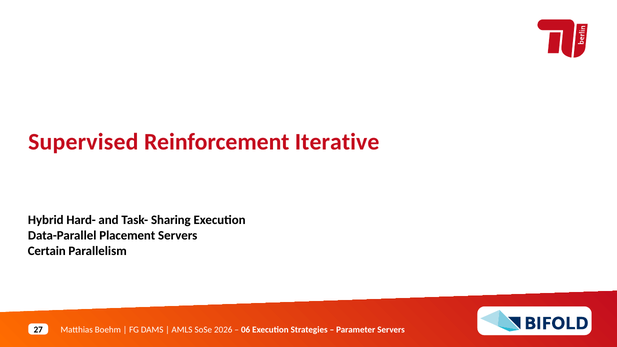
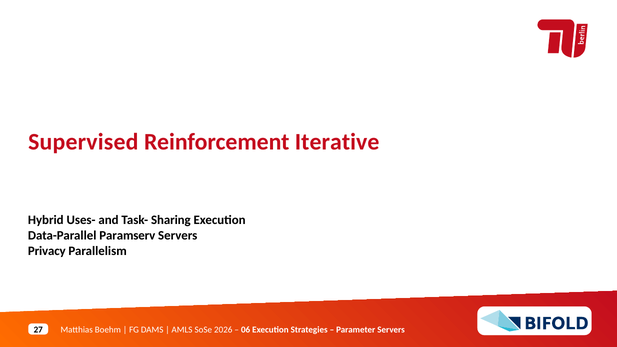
Hard-: Hard- -> Uses- (81, 220)
Placement: Placement -> Paramserv (127, 236)
Certain: Certain -> Privacy (47, 251)
